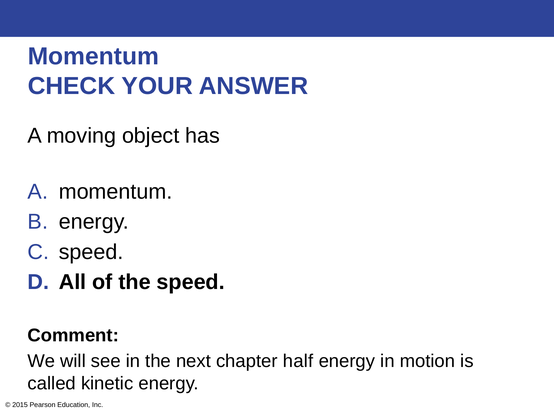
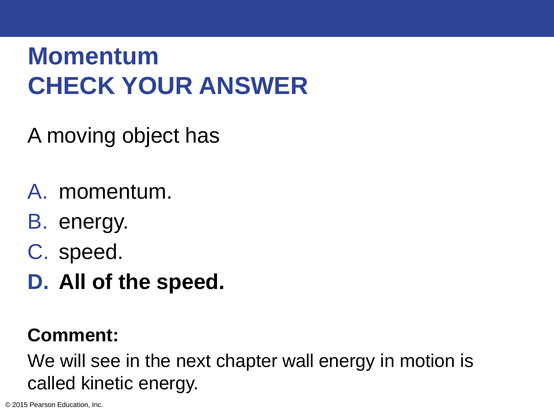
half: half -> wall (298, 362)
